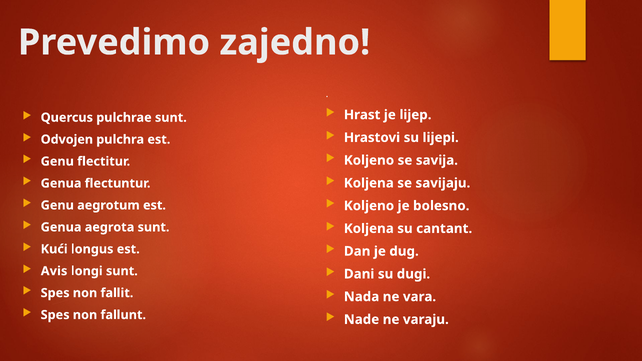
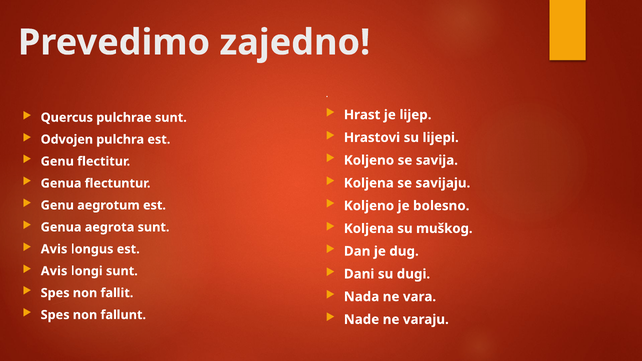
cantant: cantant -> muškog (444, 229)
Kući: Kući -> Avis (54, 249)
